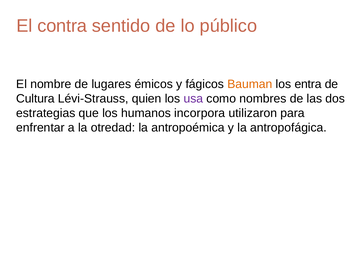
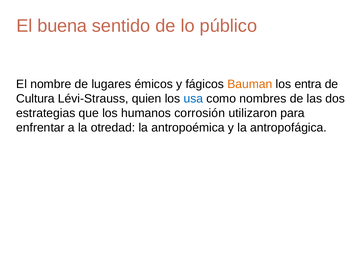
contra: contra -> buena (62, 26)
usa colour: purple -> blue (193, 99)
incorpora: incorpora -> corrosión (200, 113)
